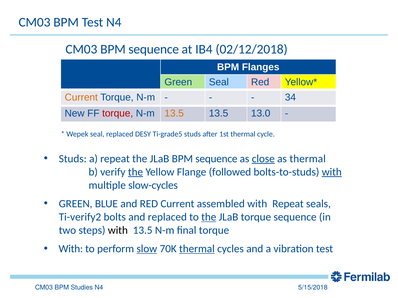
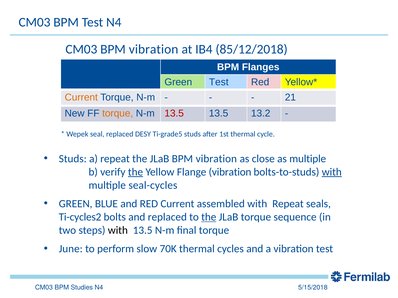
CM03 BPM sequence: sequence -> vibration (154, 49)
02/12/2018: 02/12/2018 -> 85/12/2018 (252, 49)
Green Seal: Seal -> Test (219, 82)
34: 34 -> 21 (290, 97)
torque colour: red -> orange (118, 114)
13.5 colour: orange -> red (174, 114)
13.0: 13.0 -> 13.2 (261, 114)
JLaB BPM sequence: sequence -> vibration (216, 159)
close underline: present -> none (263, 159)
as thermal: thermal -> multiple (308, 159)
Flange followed: followed -> vibration (230, 172)
slow-cycles: slow-cycles -> seal-cycles (153, 185)
Ti-verify2: Ti-verify2 -> Ti-cycles2 (80, 217)
With: With -> June (71, 249)
slow underline: present -> none (147, 249)
thermal underline: present -> none (197, 249)
